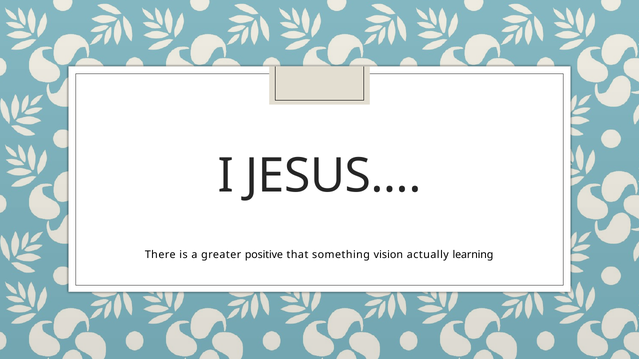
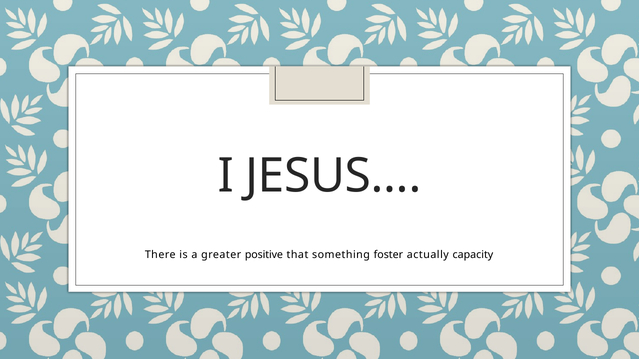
vision: vision -> foster (388, 255)
learning: learning -> capacity (473, 255)
